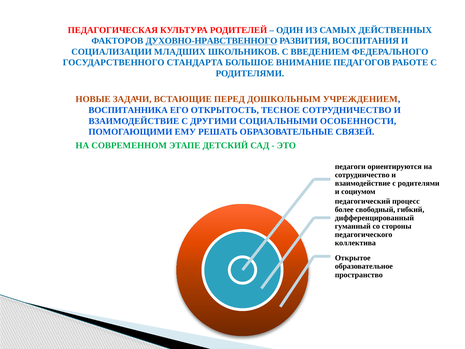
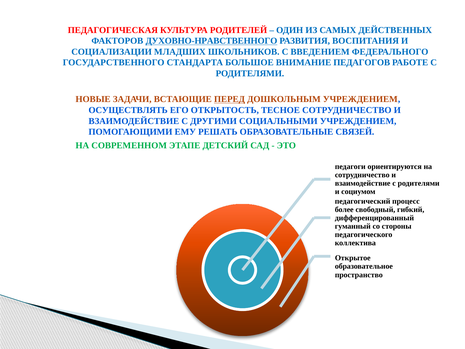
ПЕРЕД underline: none -> present (229, 99)
ВОСПИТАННИКА: ВОСПИТАННИКА -> ОСУЩЕСТВЛЯТЬ (128, 110)
СОЦИАЛЬНЫМИ ОСОБЕННОСТИ: ОСОБЕННОСТИ -> УЧРЕЖДЕНИЕМ (358, 121)
